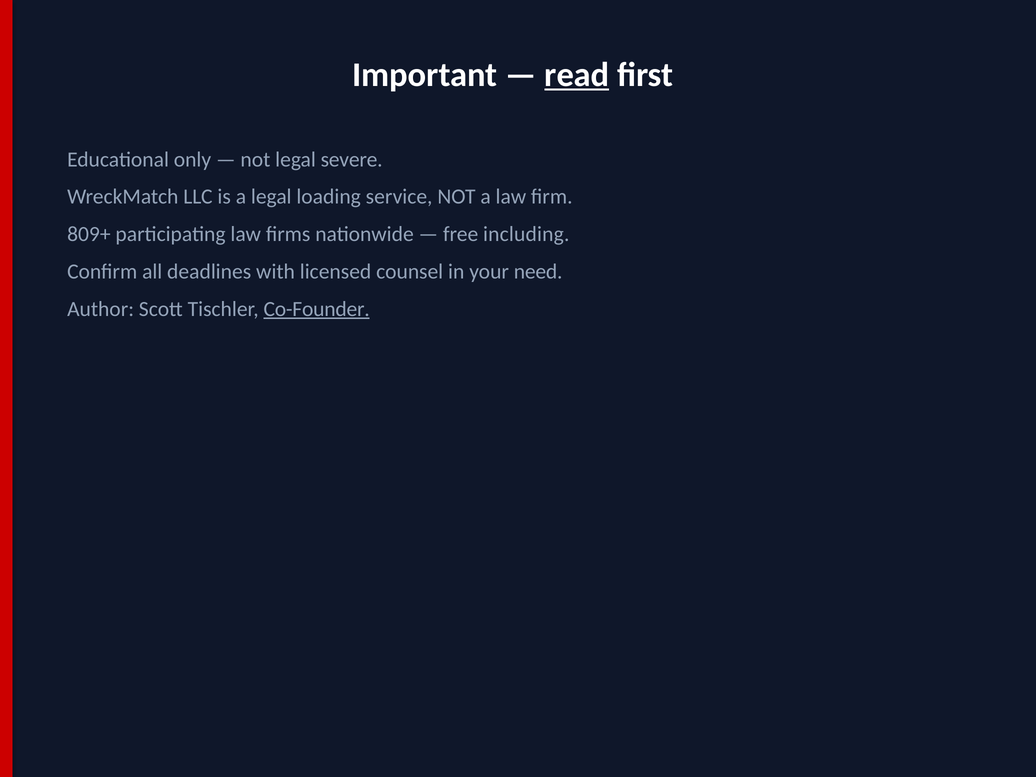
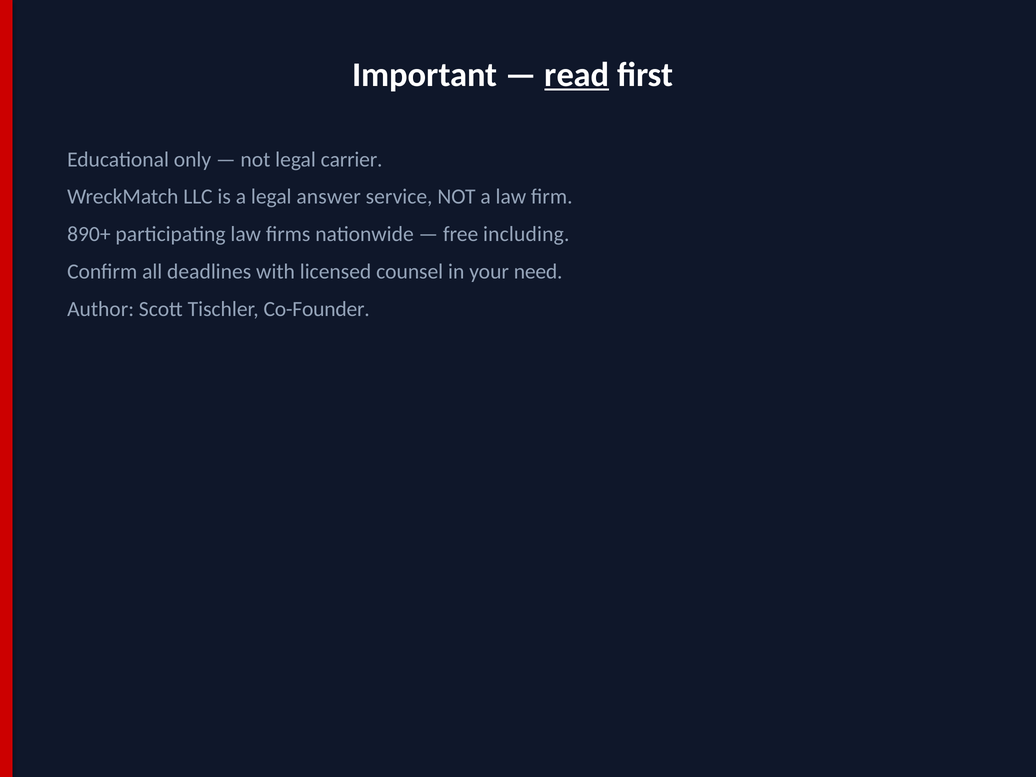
severe: severe -> carrier (352, 159)
loading: loading -> answer (329, 197)
809+: 809+ -> 890+ (89, 234)
Co-Founder underline: present -> none (317, 309)
